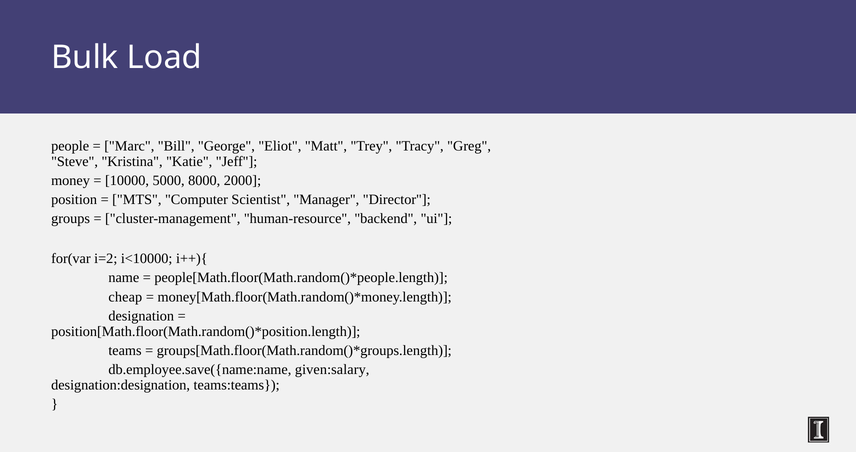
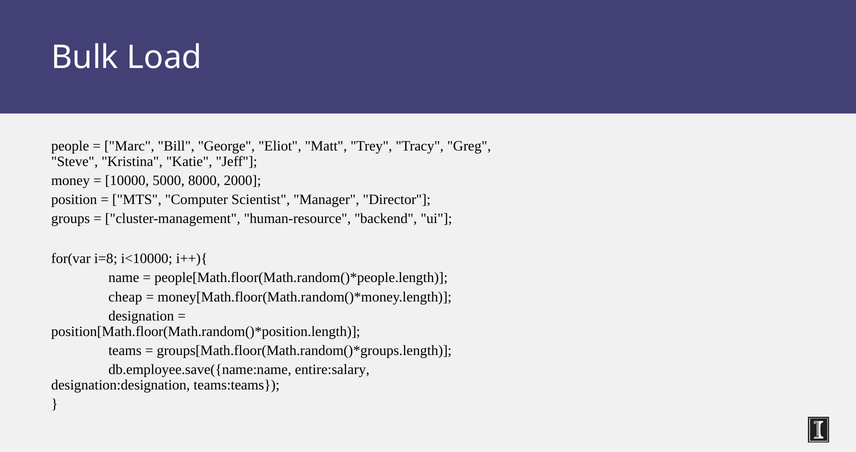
i=2: i=2 -> i=8 (106, 259)
given:salary: given:salary -> entire:salary (332, 370)
